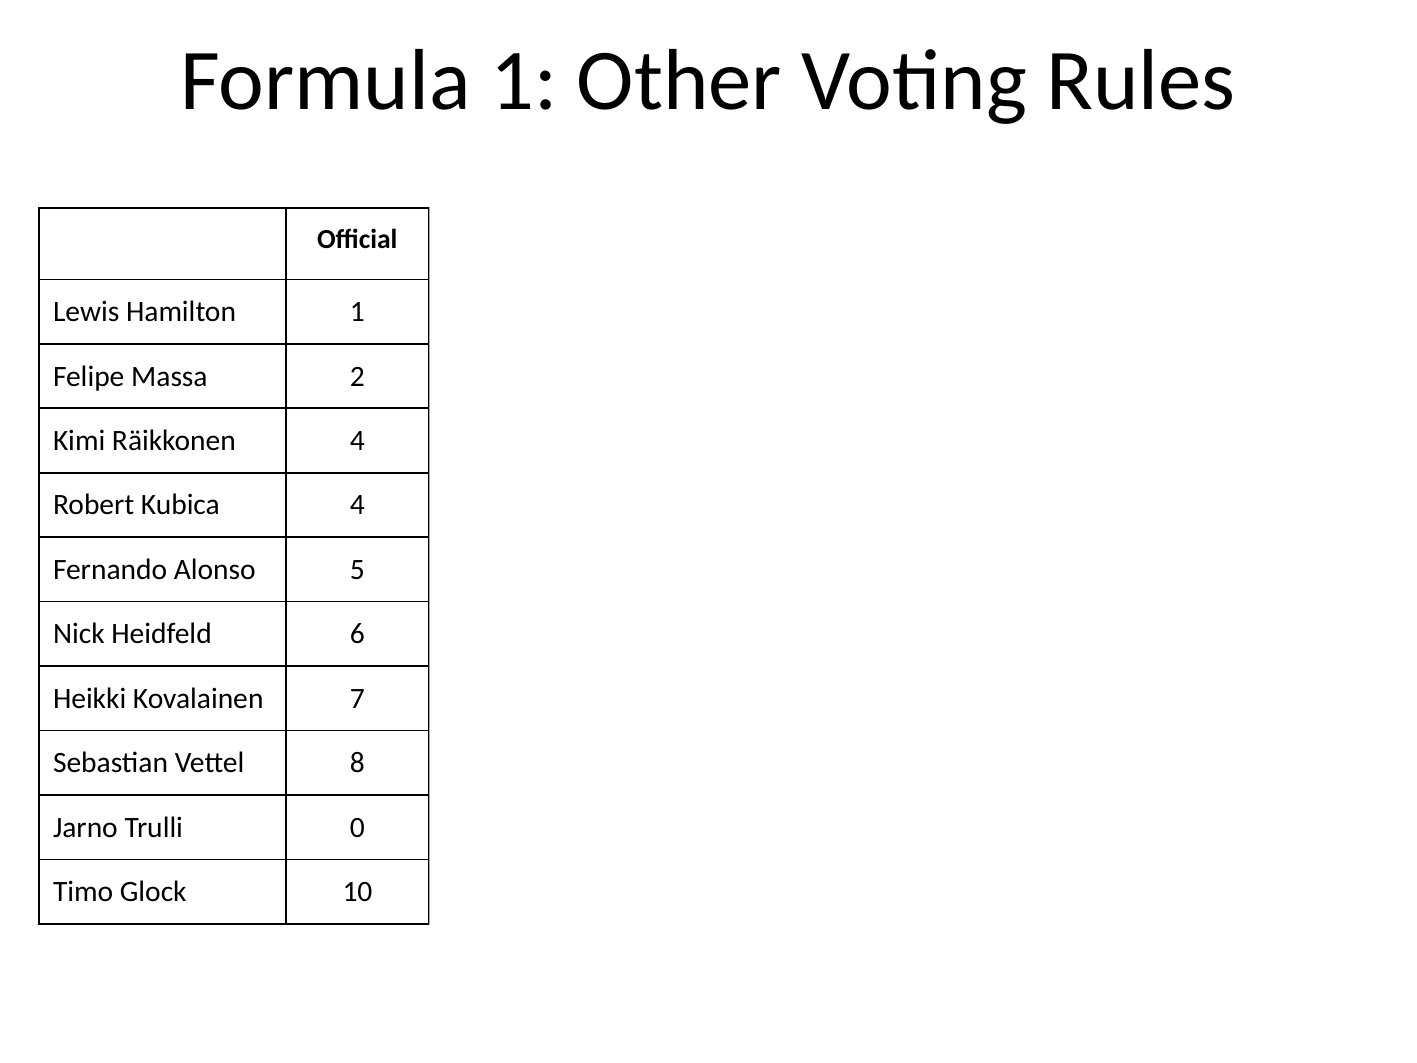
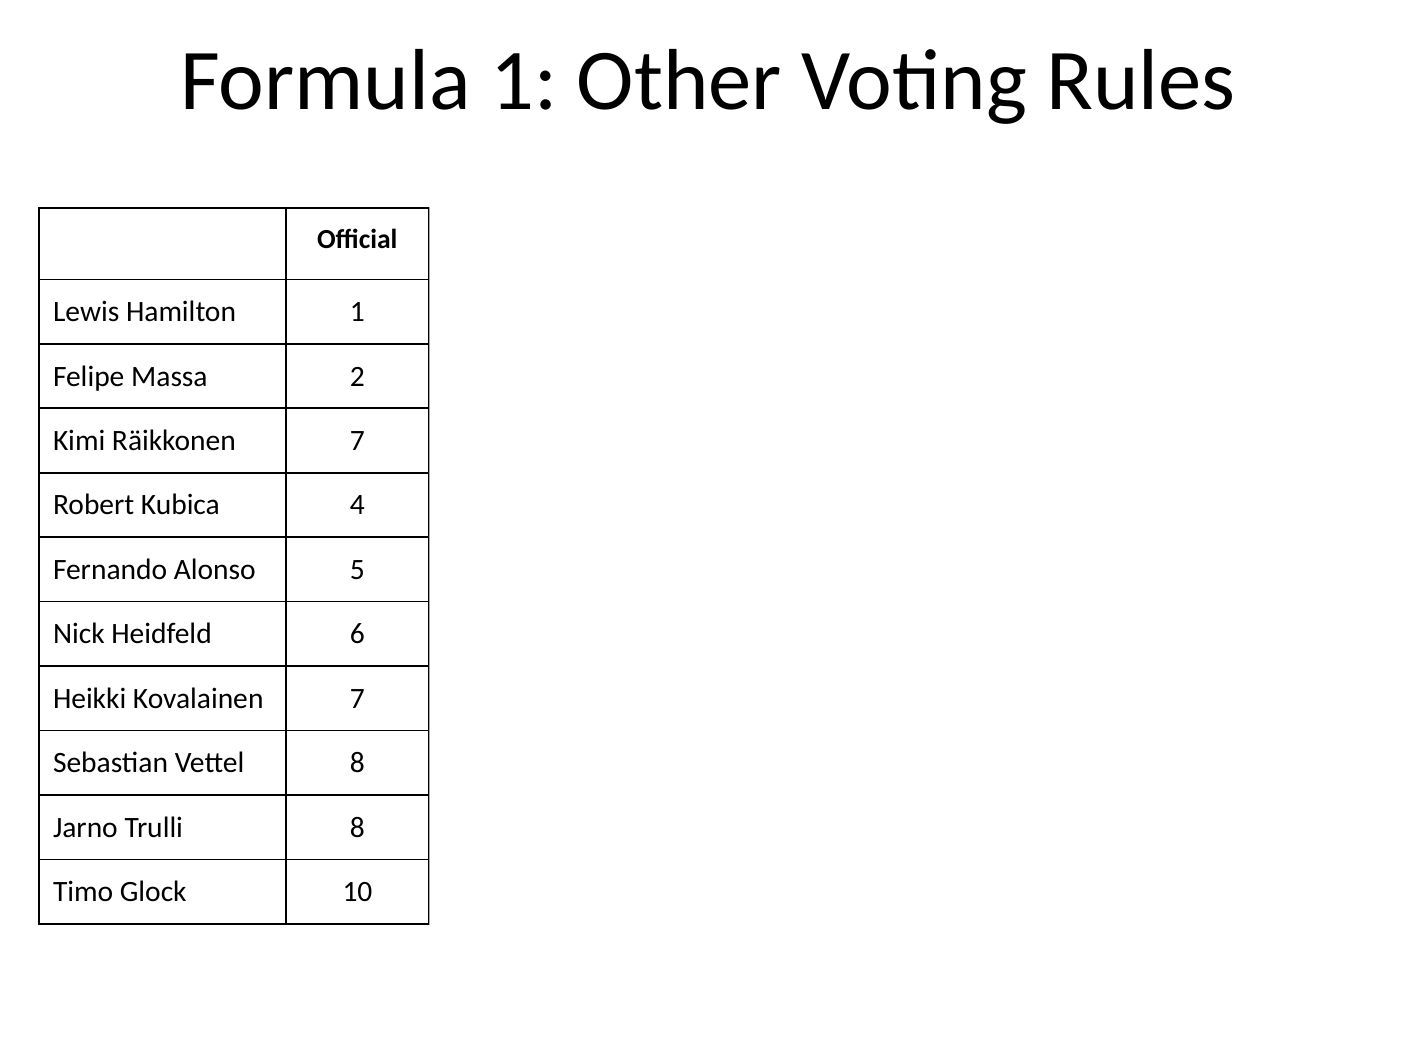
Räikkonen 4: 4 -> 7 (357, 441)
Trulli 0: 0 -> 8 (357, 827)
